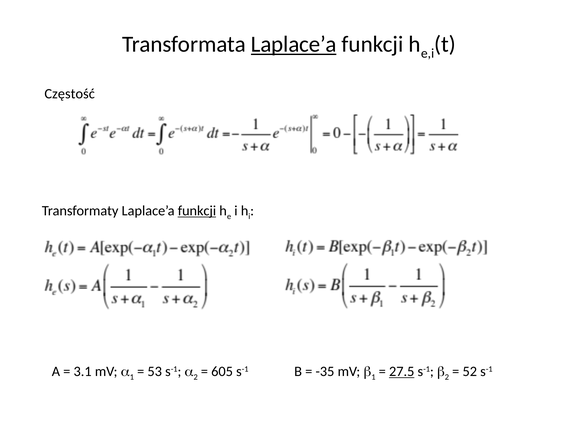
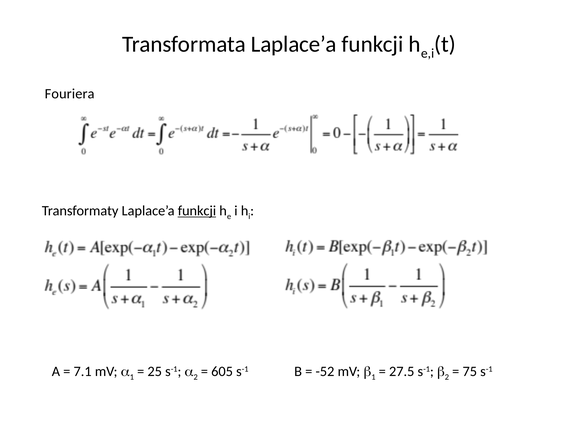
Laplace’a underline: present -> none (294, 44)
Częstość: Częstość -> Fouriera (70, 94)
3.1: 3.1 -> 7.1 (83, 371)
53: 53 -> 25 (155, 371)
-35: -35 -> -52 (325, 371)
27.5 underline: present -> none (402, 371)
52: 52 -> 75 (470, 371)
